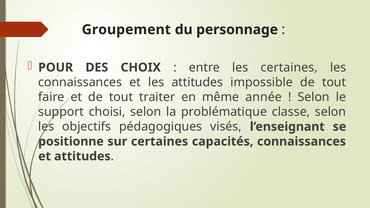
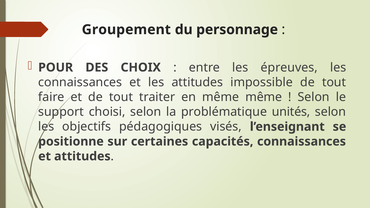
les certaines: certaines -> épreuves (289, 67)
même année: année -> même (264, 97)
classe: classe -> unités (291, 112)
